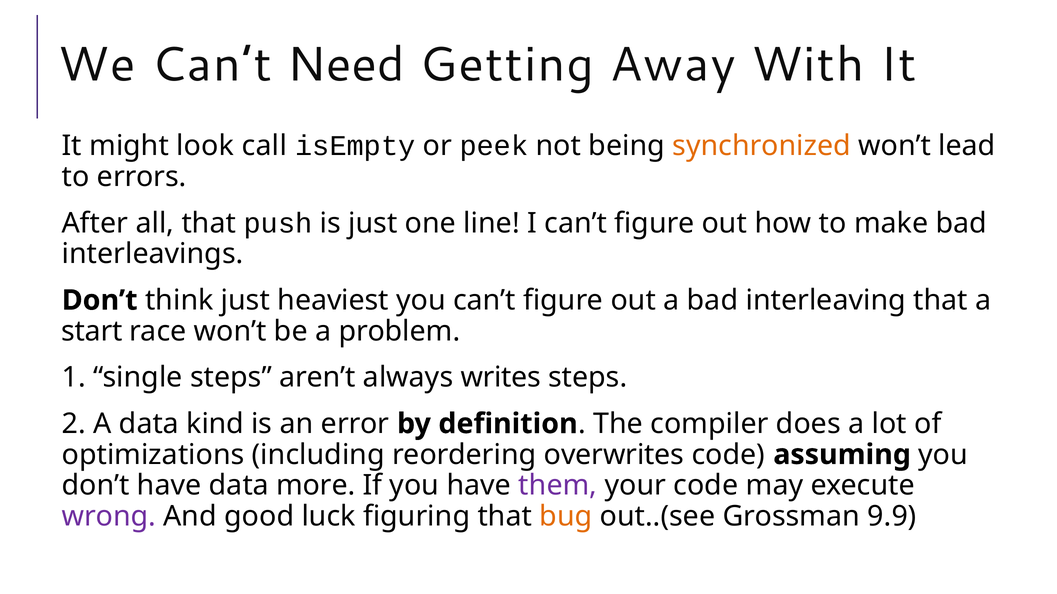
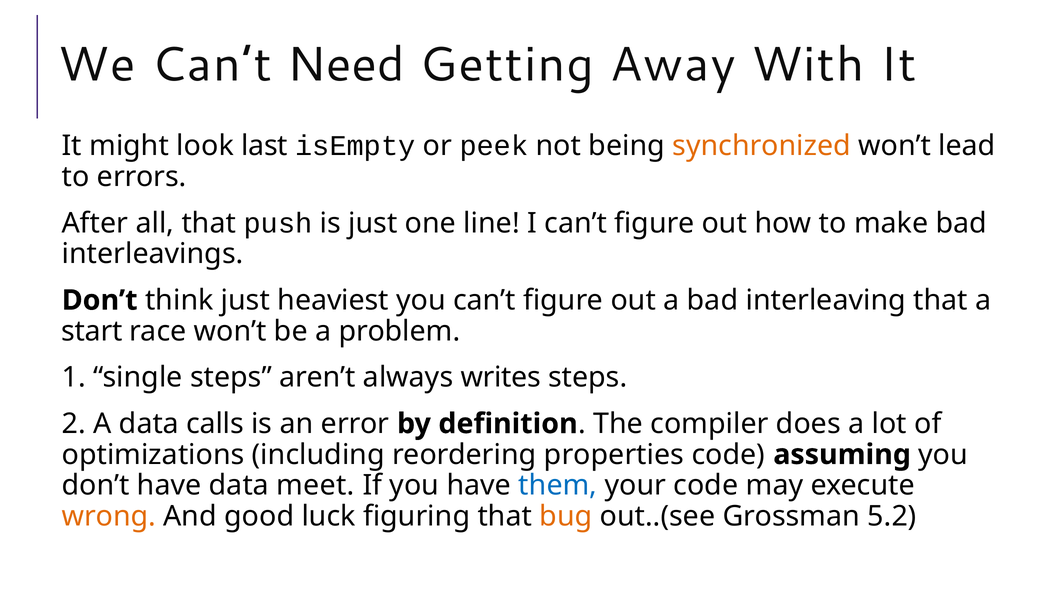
call: call -> last (264, 146)
kind: kind -> calls (215, 424)
overwrites: overwrites -> properties (614, 455)
more: more -> meet (316, 486)
them colour: purple -> blue (558, 486)
wrong colour: purple -> orange (109, 517)
9.9: 9.9 -> 5.2 (892, 517)
